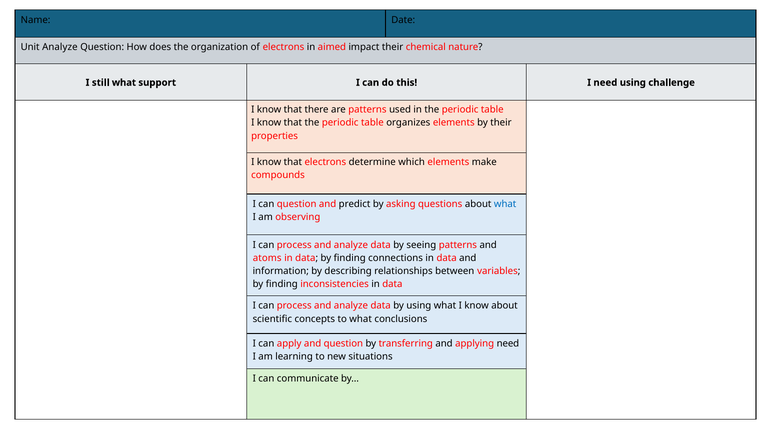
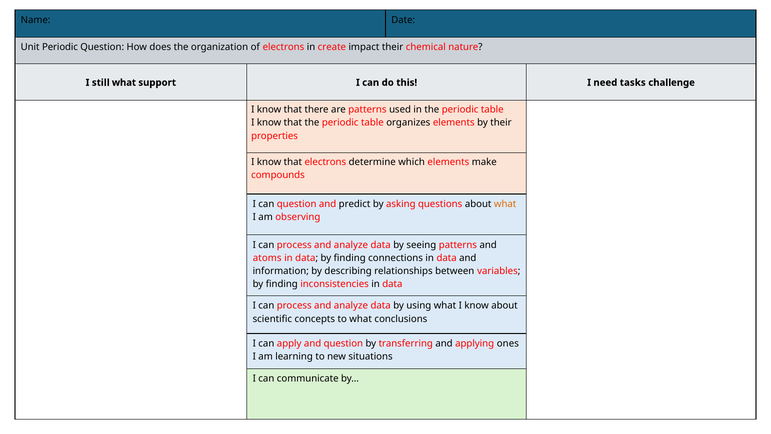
Unit Analyze: Analyze -> Periodic (60, 47)
aimed: aimed -> create (332, 47)
need using: using -> tasks (633, 83)
what colour: blue -> orange (505, 204)
applying need: need -> ones (508, 343)
